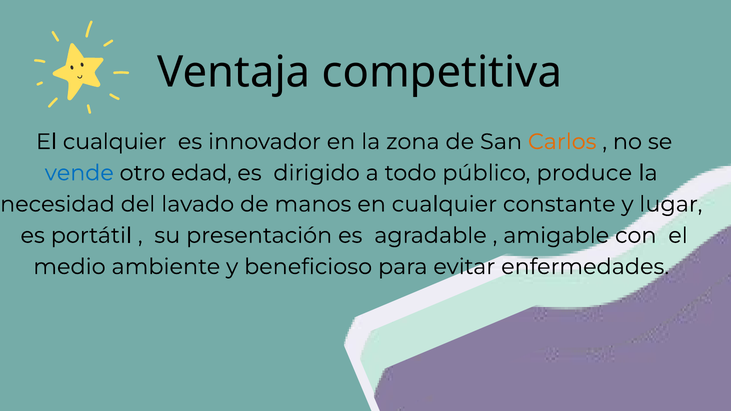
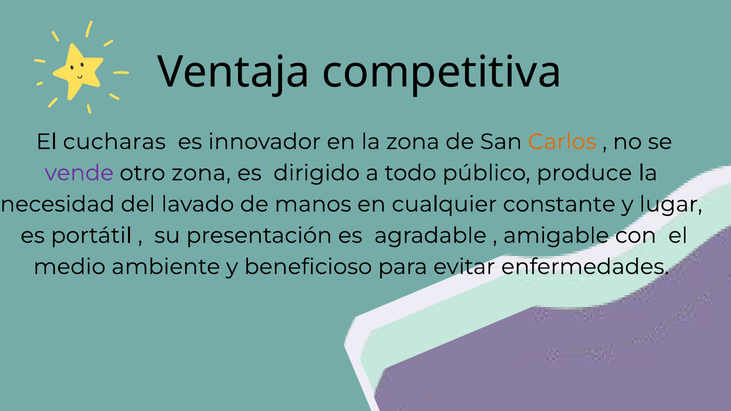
El cualquier: cualquier -> cucharas (114, 142)
vende colour: blue -> purple (79, 173)
otro edad: edad -> zona (201, 173)
